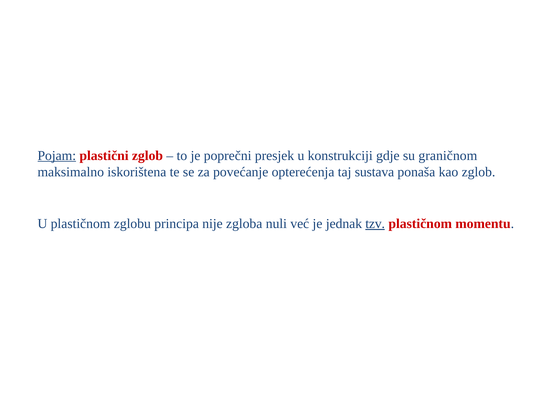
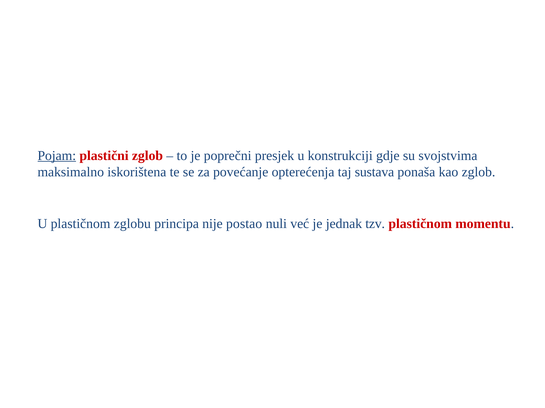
graničnom: graničnom -> svojstvima (448, 156)
zgloba: zgloba -> postao (244, 224)
tzv underline: present -> none (375, 224)
